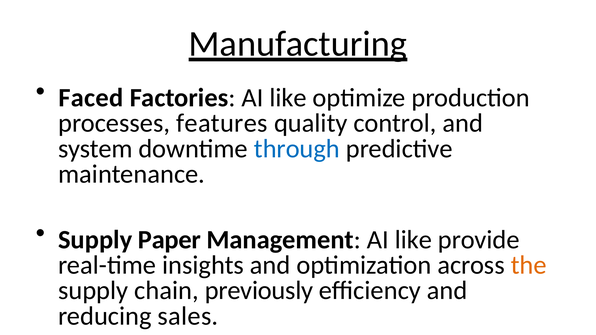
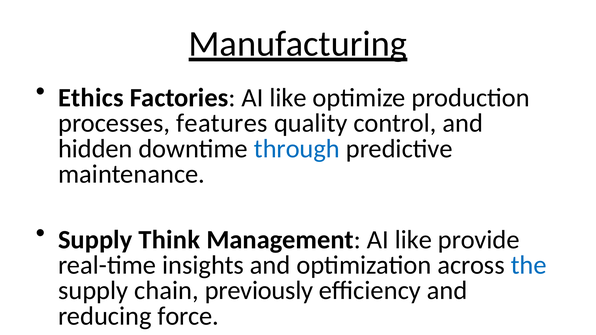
Faced: Faced -> Ethics (91, 98)
system: system -> hidden (95, 149)
Paper: Paper -> Think (169, 240)
the colour: orange -> blue (529, 265)
sales: sales -> force (188, 316)
